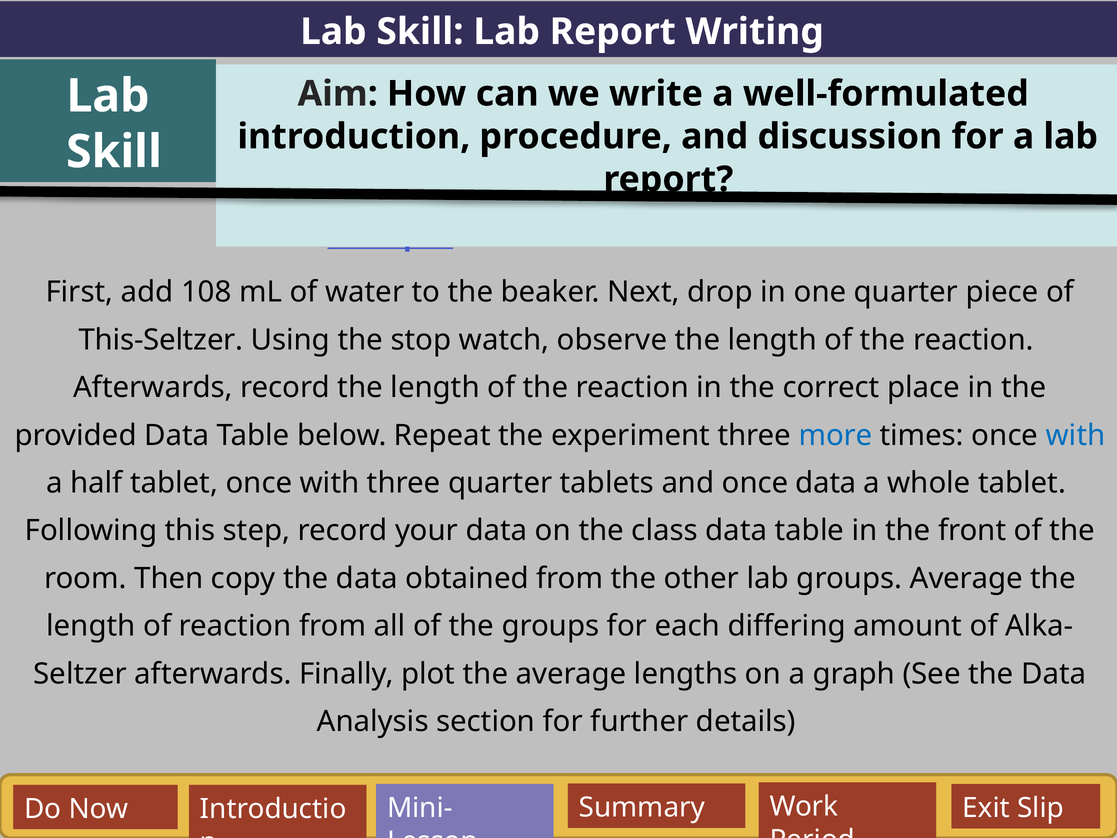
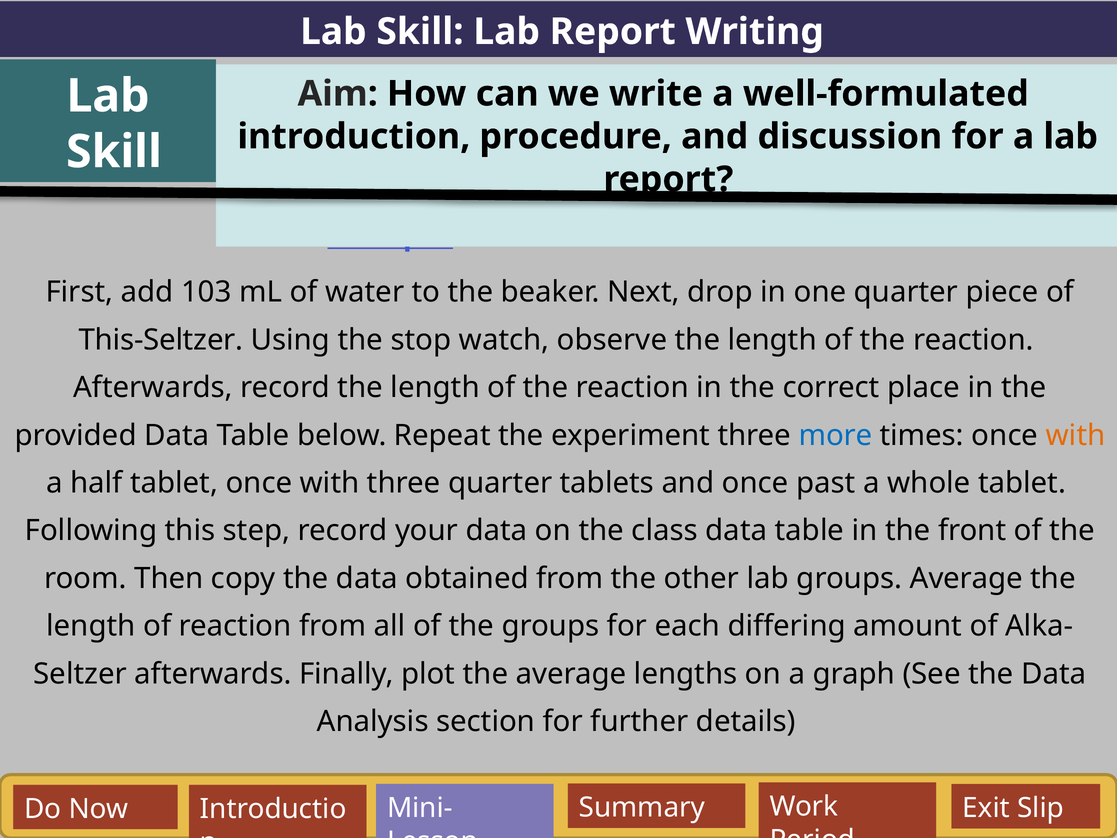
108: 108 -> 103 (206, 292)
with colour: blue -> orange (1076, 435)
once data: data -> past (826, 483)
